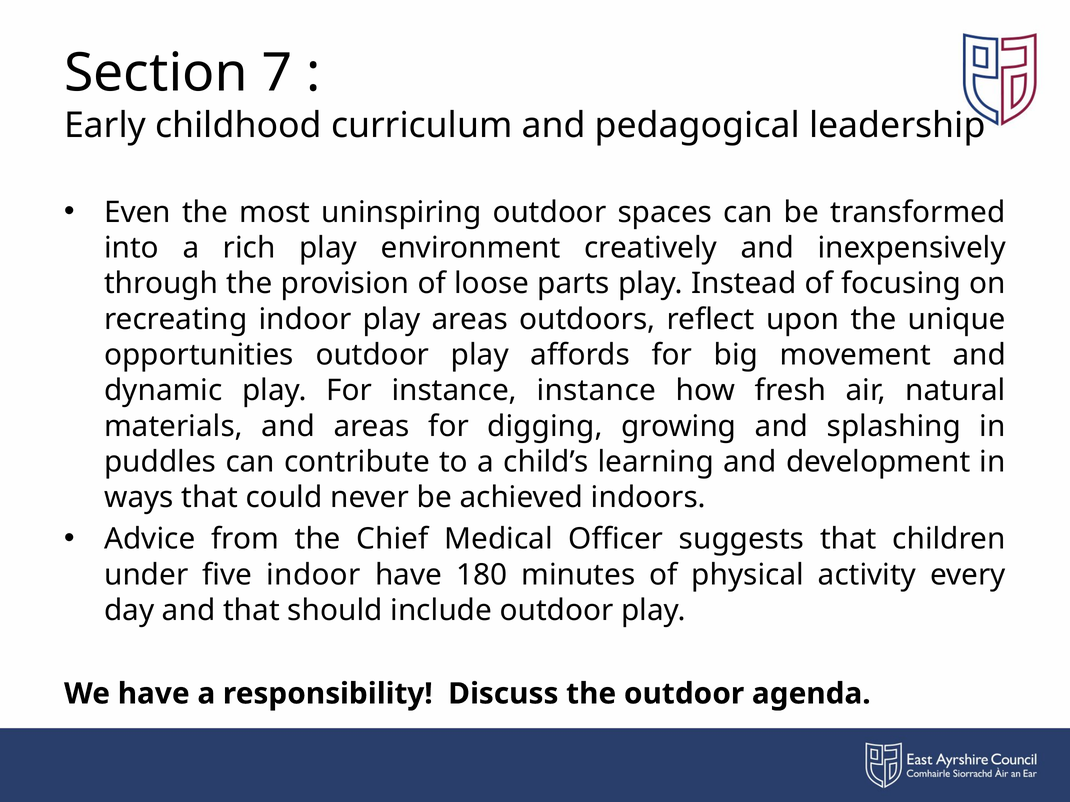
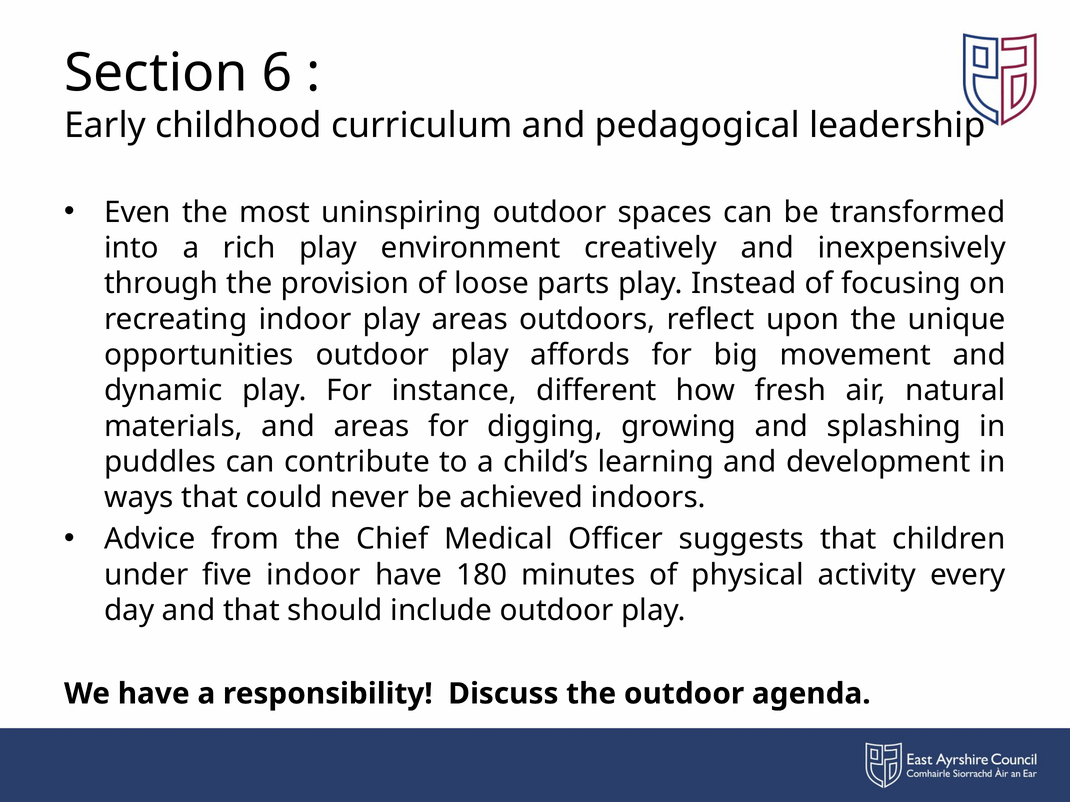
7: 7 -> 6 (277, 73)
instance instance: instance -> different (596, 391)
